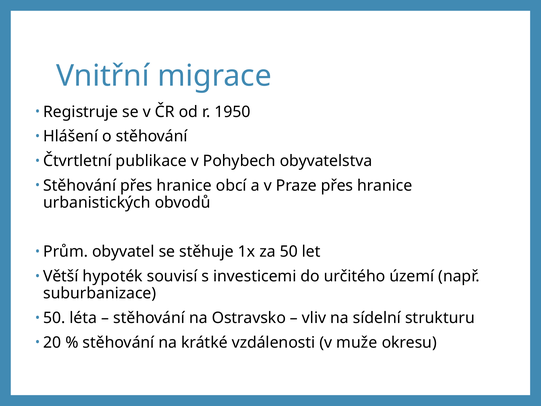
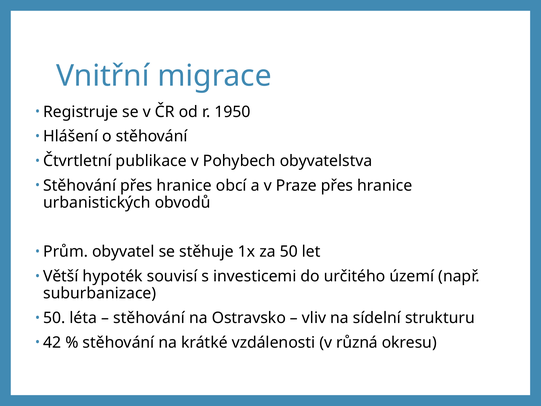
20: 20 -> 42 (52, 342)
muže: muže -> různá (357, 342)
